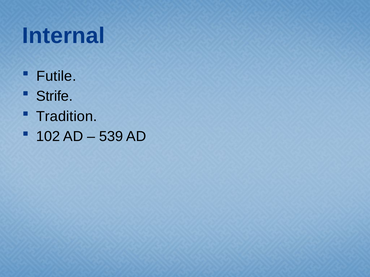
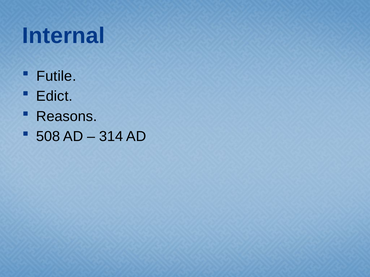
Strife: Strife -> Edict (54, 96)
Tradition: Tradition -> Reasons (67, 117)
102: 102 -> 508 (48, 137)
539: 539 -> 314 (111, 137)
